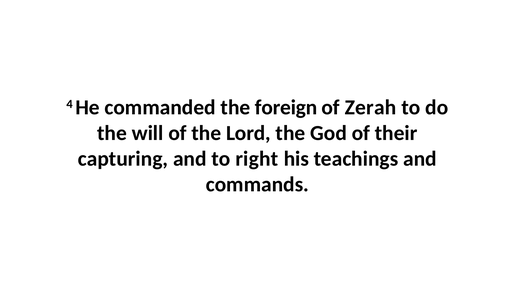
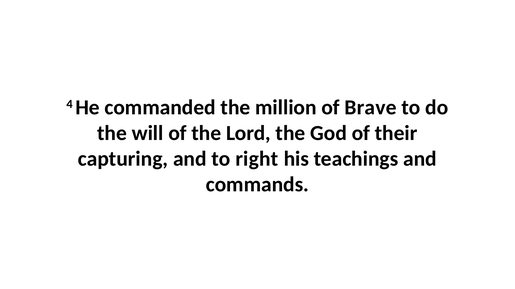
foreign: foreign -> million (286, 108)
Zerah: Zerah -> Brave (371, 108)
